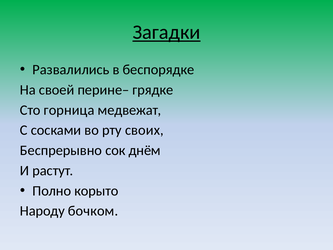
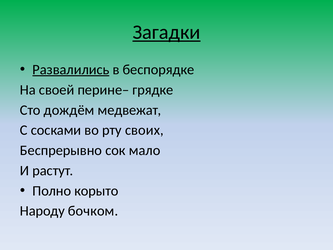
Развалились underline: none -> present (71, 70)
горница: горница -> дождём (69, 110)
днём: днём -> мало (145, 150)
